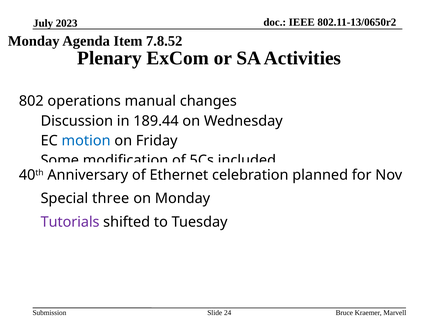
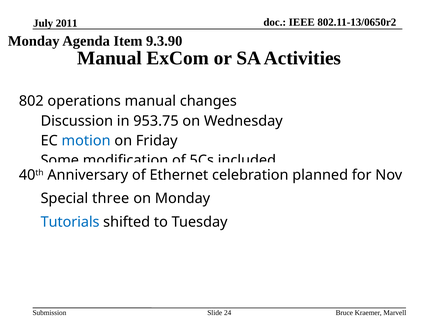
2023: 2023 -> 2011 (67, 23)
7.8.52: 7.8.52 -> 9.3.90 (164, 41)
Plenary: Plenary -> Manual (109, 58)
189.44: 189.44 -> 953.75 (156, 121)
Tutorials colour: purple -> blue (70, 222)
